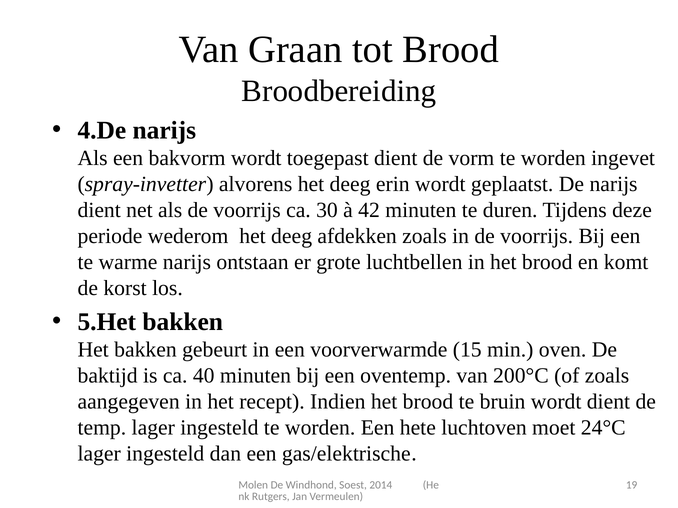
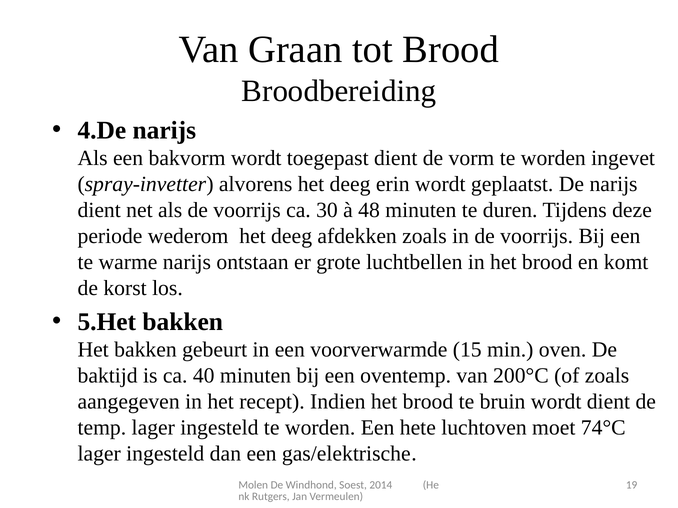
42: 42 -> 48 (369, 210)
24°C: 24°C -> 74°C (603, 428)
